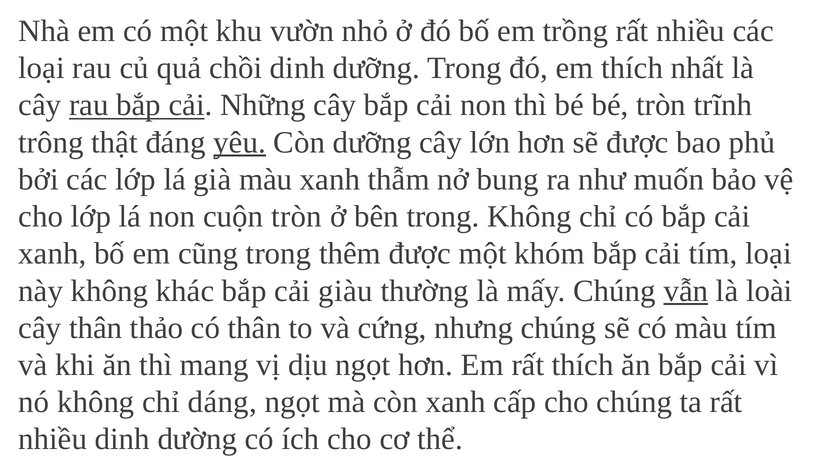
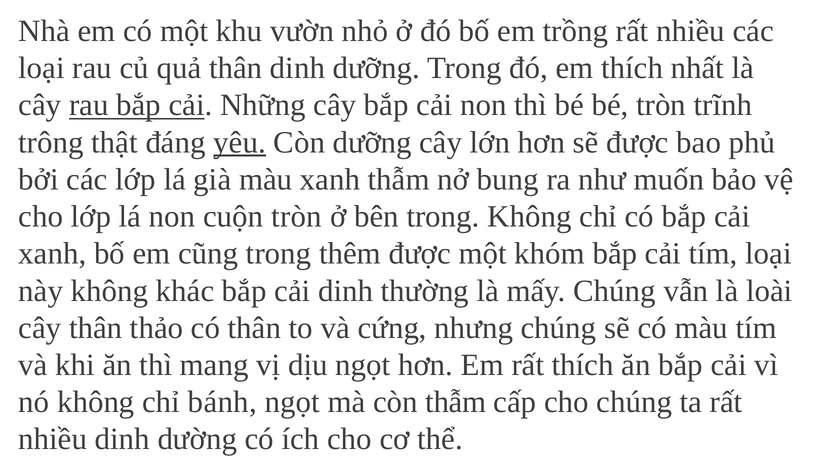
quả chồi: chồi -> thân (236, 68)
cải giàu: giàu -> dinh (346, 291)
vẫn underline: present -> none (686, 291)
dáng: dáng -> bánh (222, 402)
còn xanh: xanh -> thẫm (456, 402)
